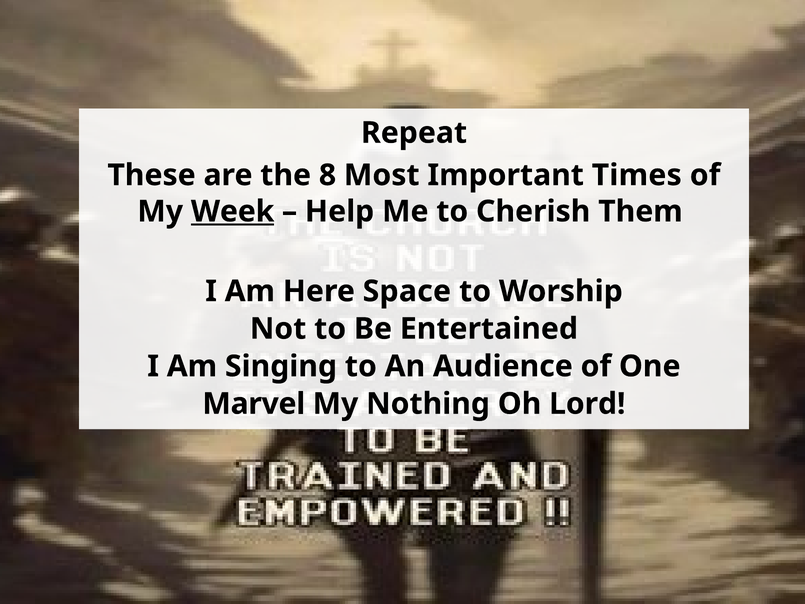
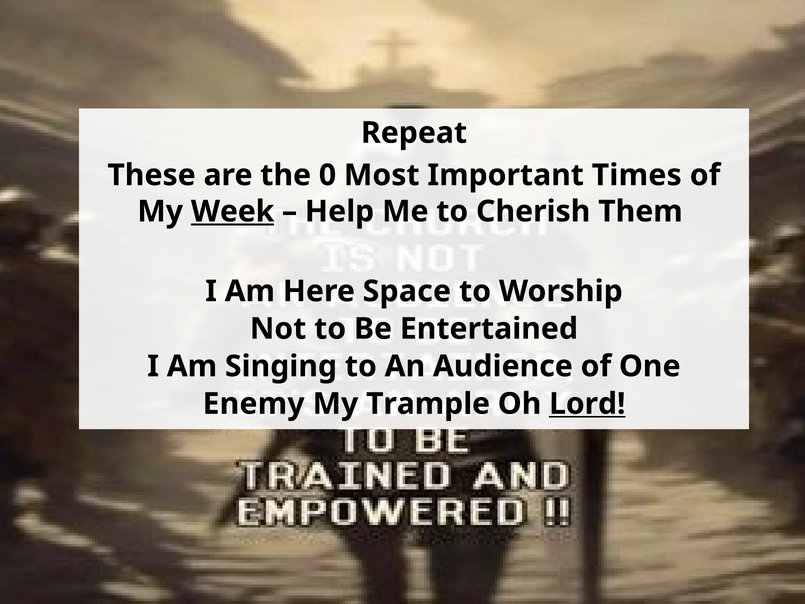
8: 8 -> 0 (328, 175)
Marvel: Marvel -> Enemy (254, 404)
Nothing: Nothing -> Trample (428, 404)
Lord underline: none -> present (587, 404)
